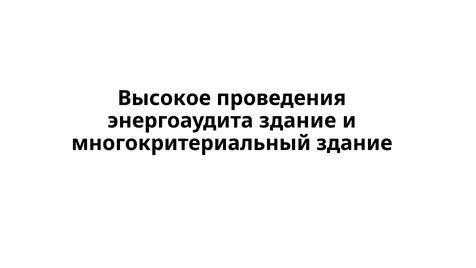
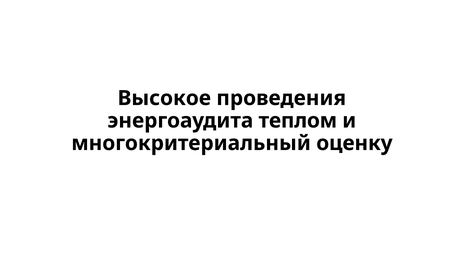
энергоаудита здание: здание -> теплом (298, 121)
многокритериальный здание: здание -> оценку (354, 143)
